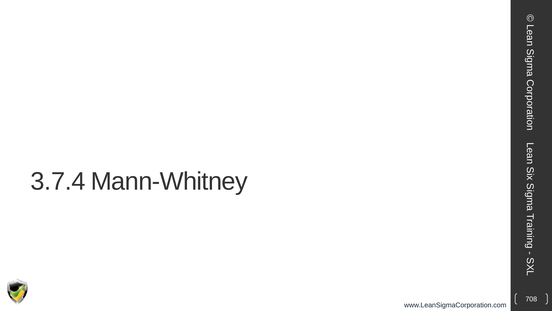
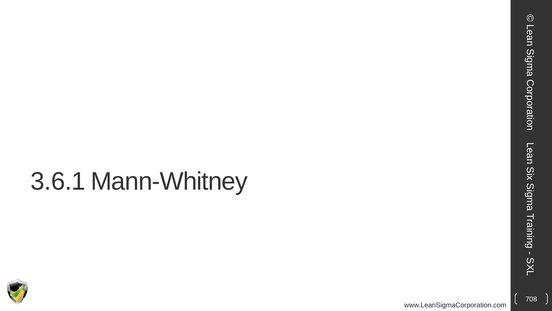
3.7.4: 3.7.4 -> 3.6.1 (58, 181)
